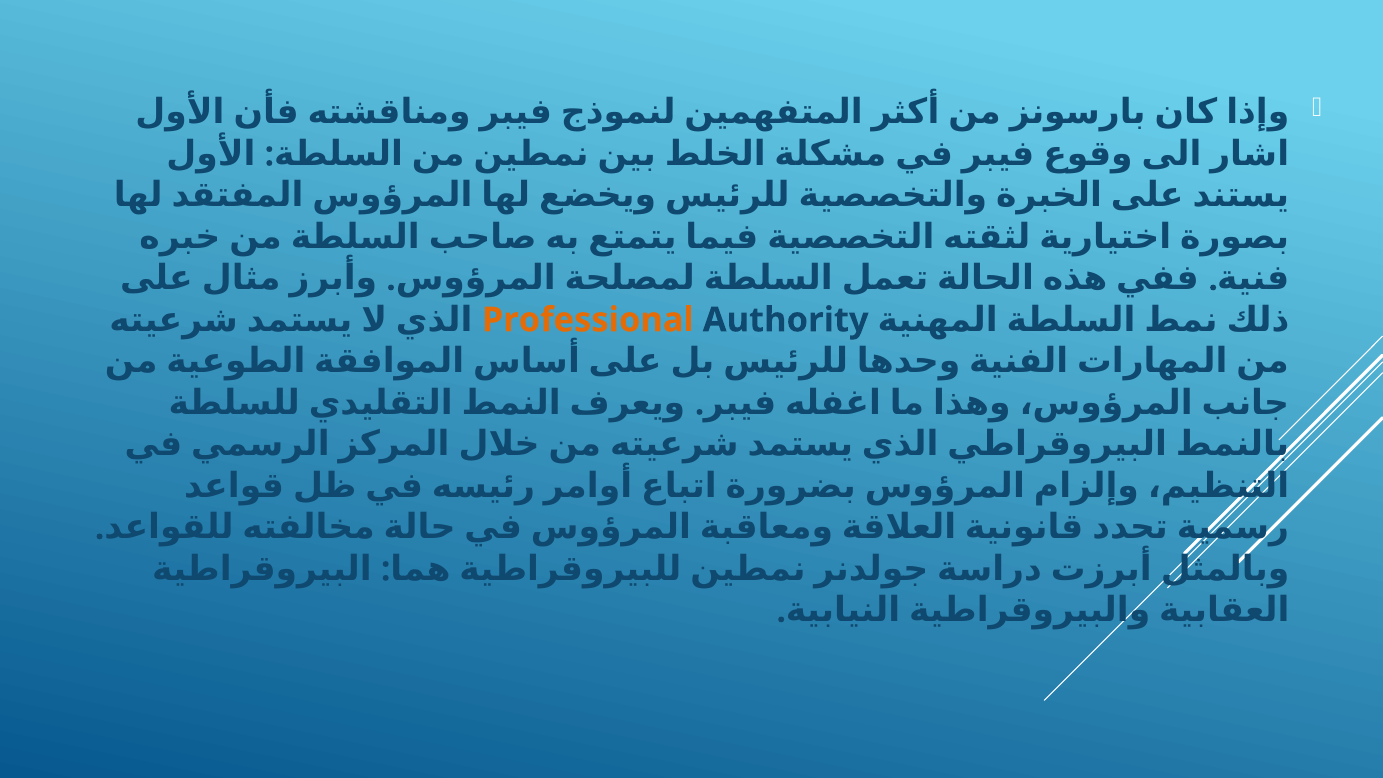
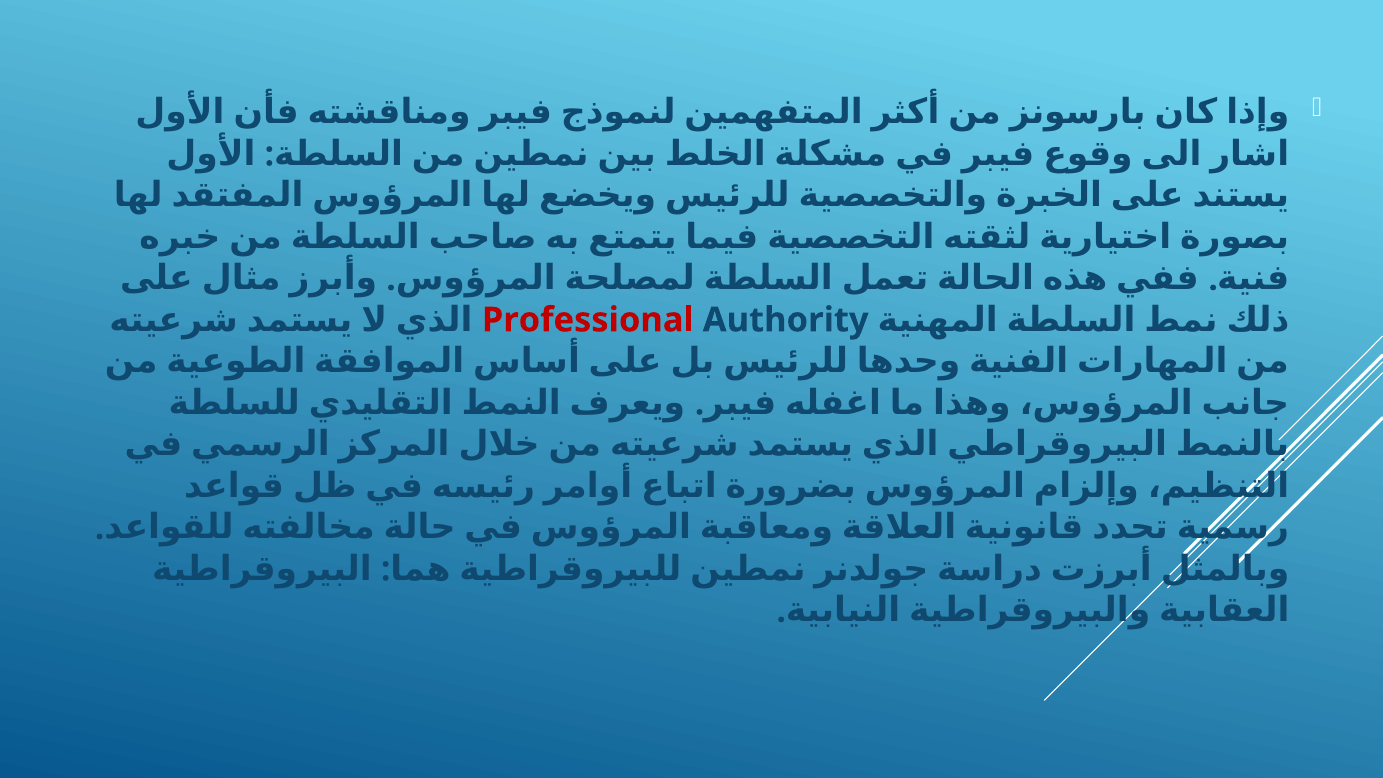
Professional colour: orange -> red (588, 320)
